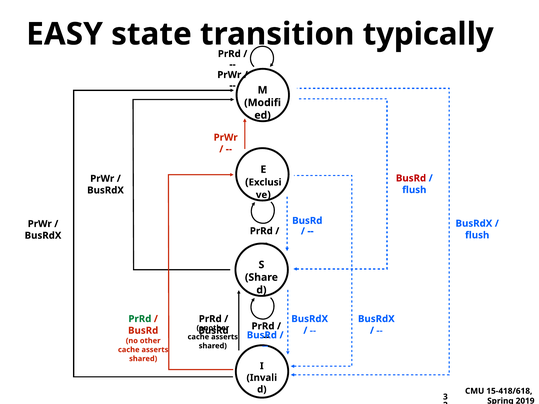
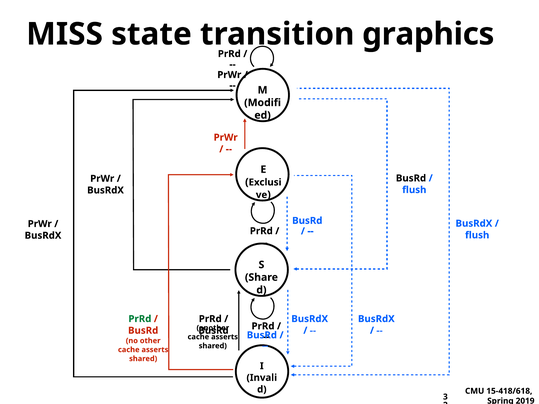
EASY: EASY -> MISS (65, 34)
typically: typically -> graphics (428, 34)
BusRd colour: red -> black (411, 178)
